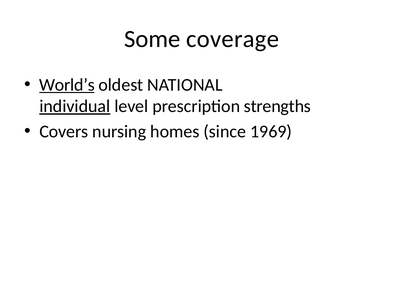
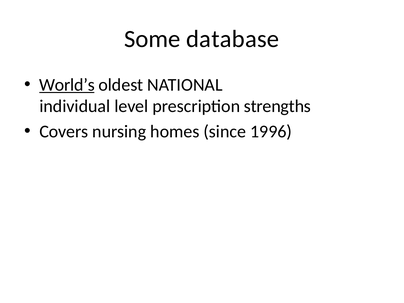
coverage: coverage -> database (233, 39)
individual underline: present -> none (75, 106)
1969: 1969 -> 1996 (271, 131)
